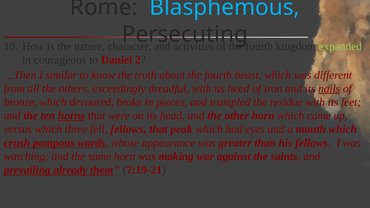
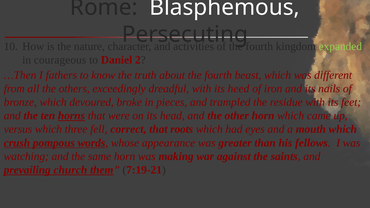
Blasphemous colour: light blue -> white (225, 7)
similar: similar -> fathers (61, 75)
nails underline: present -> none (329, 89)
fell fellows: fellows -> correct (128, 129)
peak: peak -> roots (182, 129)
already: already -> church (70, 170)
